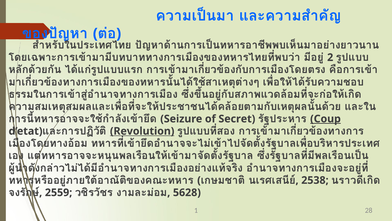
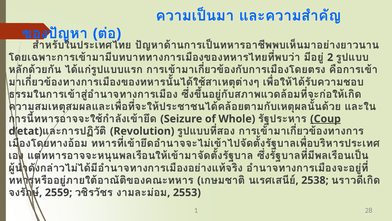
Secret: Secret -> Whole (237, 119)
Revolution underline: present -> none (142, 131)
5628: 5628 -> 2553 (187, 192)
